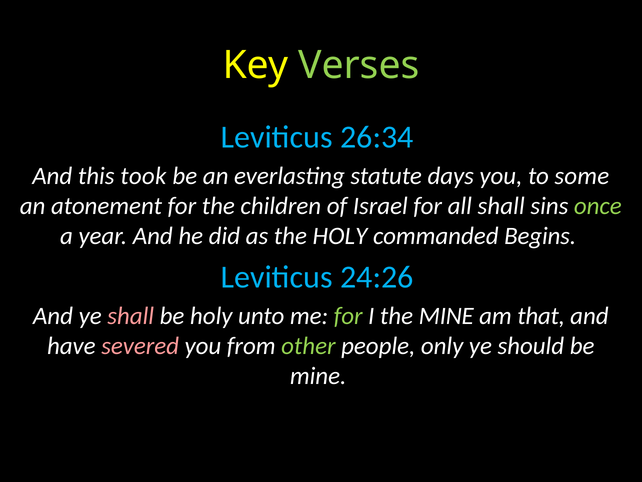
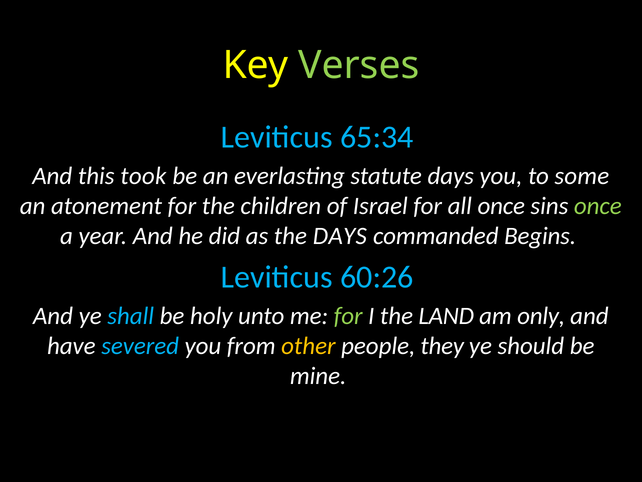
26:34: 26:34 -> 65:34 (377, 137)
all shall: shall -> once (501, 206)
the HOLY: HOLY -> DAYS (340, 236)
24:26: 24:26 -> 60:26 (377, 277)
shall colour: pink -> light blue (131, 316)
the MINE: MINE -> LAND (446, 316)
that: that -> only (541, 316)
severed colour: pink -> light blue (140, 346)
other colour: light green -> yellow (308, 346)
only: only -> they (442, 346)
